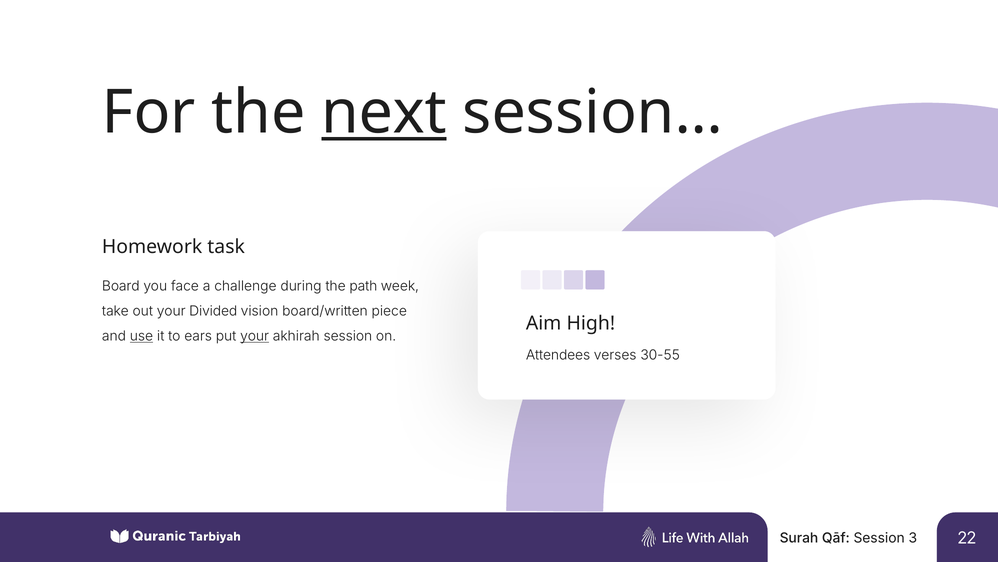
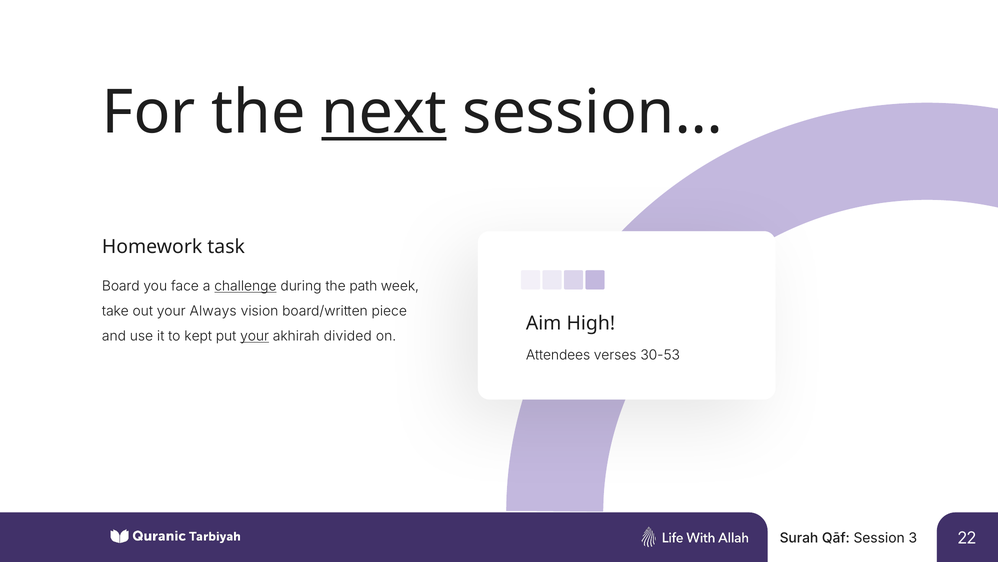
challenge underline: none -> present (245, 286)
Divided: Divided -> Always (213, 311)
use underline: present -> none (141, 336)
ears: ears -> kept (198, 336)
akhirah session: session -> divided (348, 336)
30-55: 30-55 -> 30-53 (660, 355)
